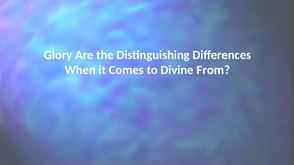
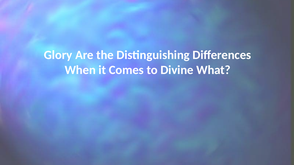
From: From -> What (213, 70)
